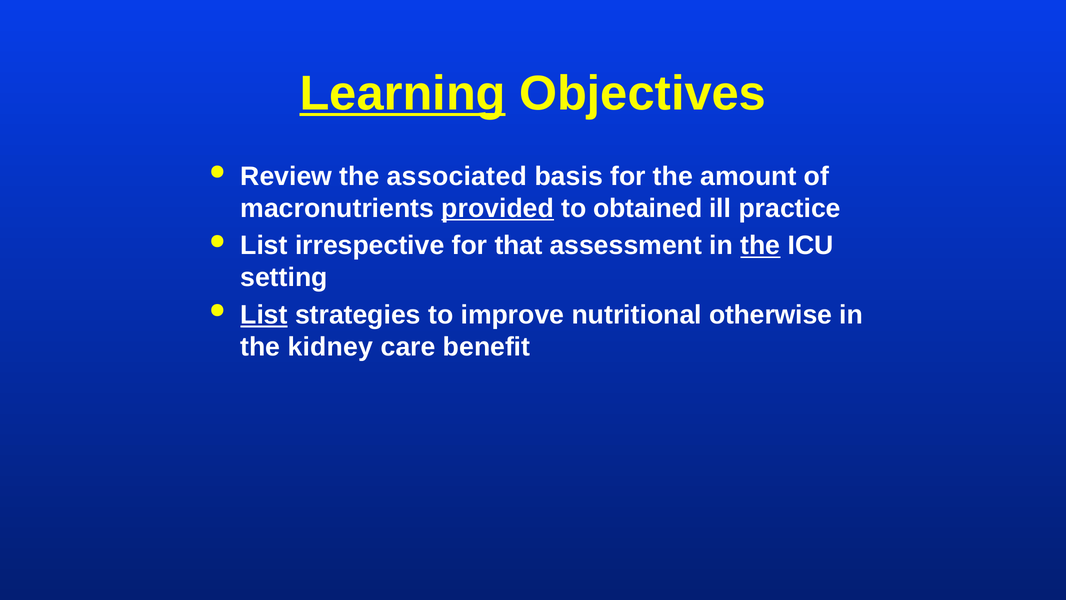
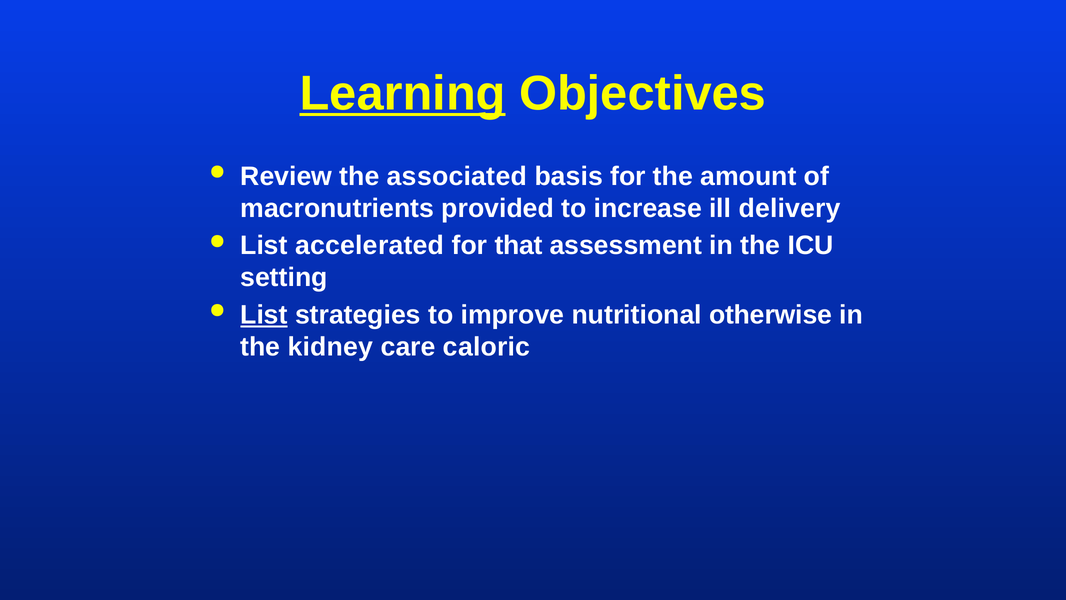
provided underline: present -> none (498, 208)
obtained: obtained -> increase (648, 208)
practice: practice -> delivery (790, 208)
irrespective: irrespective -> accelerated (370, 246)
the underline: present -> none (760, 246)
benefit: benefit -> caloric (487, 347)
